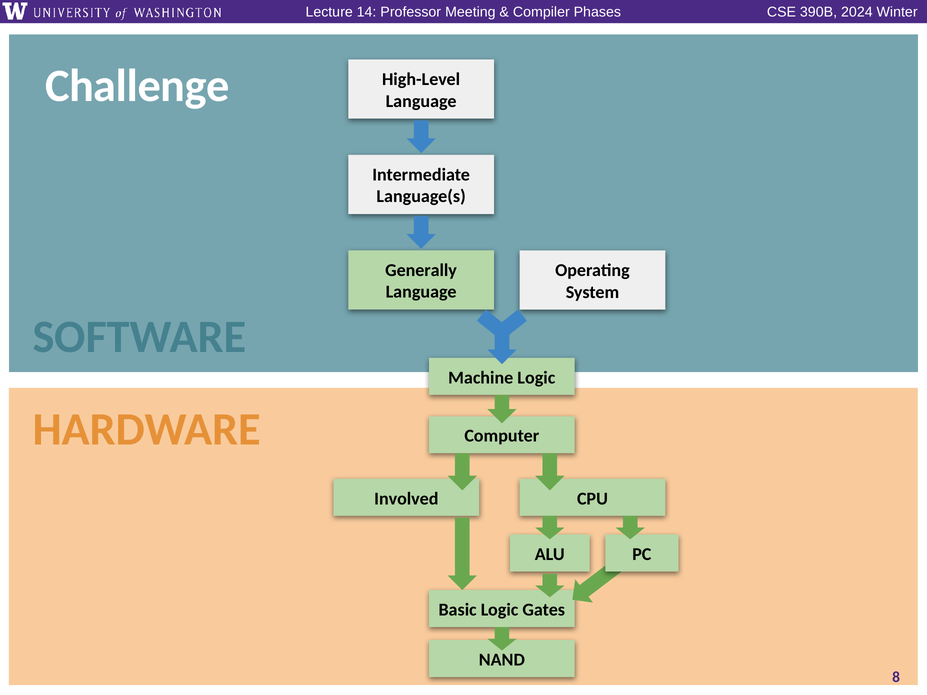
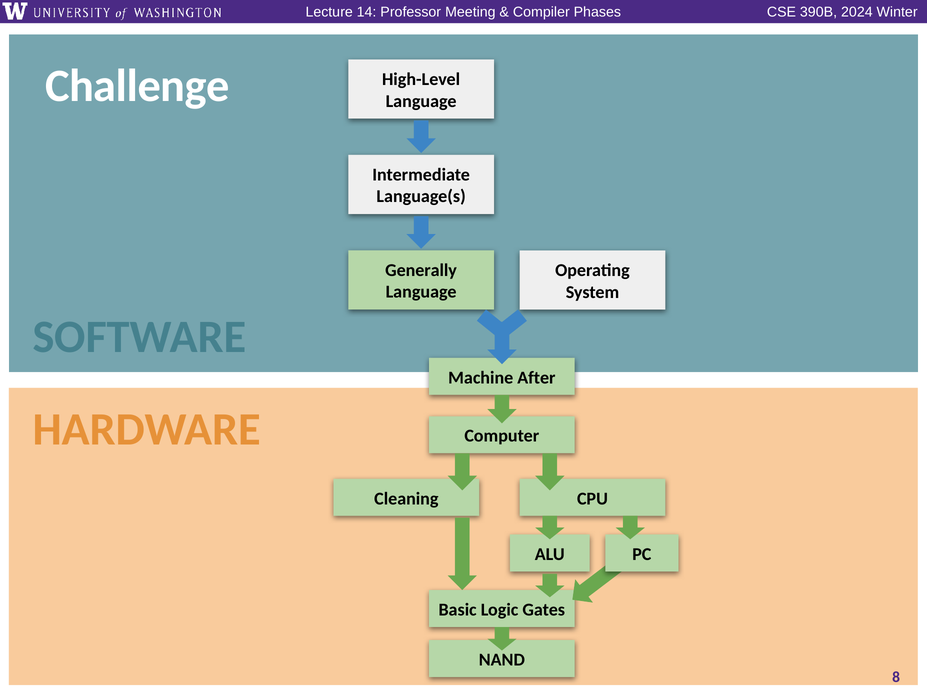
Machine Logic: Logic -> After (536, 378)
Involved: Involved -> Cleaning (406, 499)
